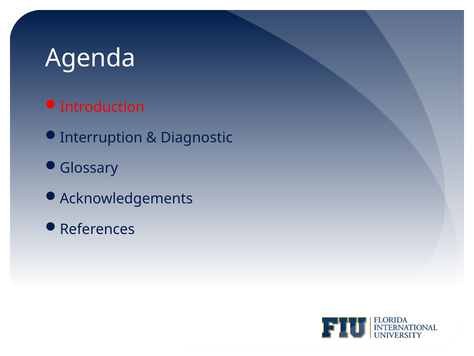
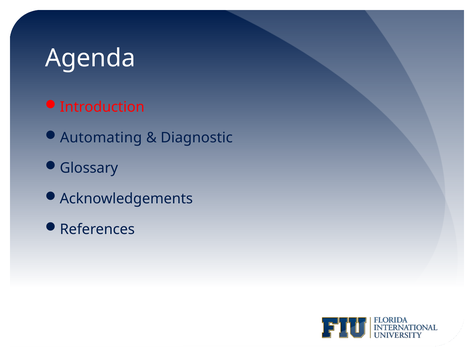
Interruption: Interruption -> Automating (101, 137)
